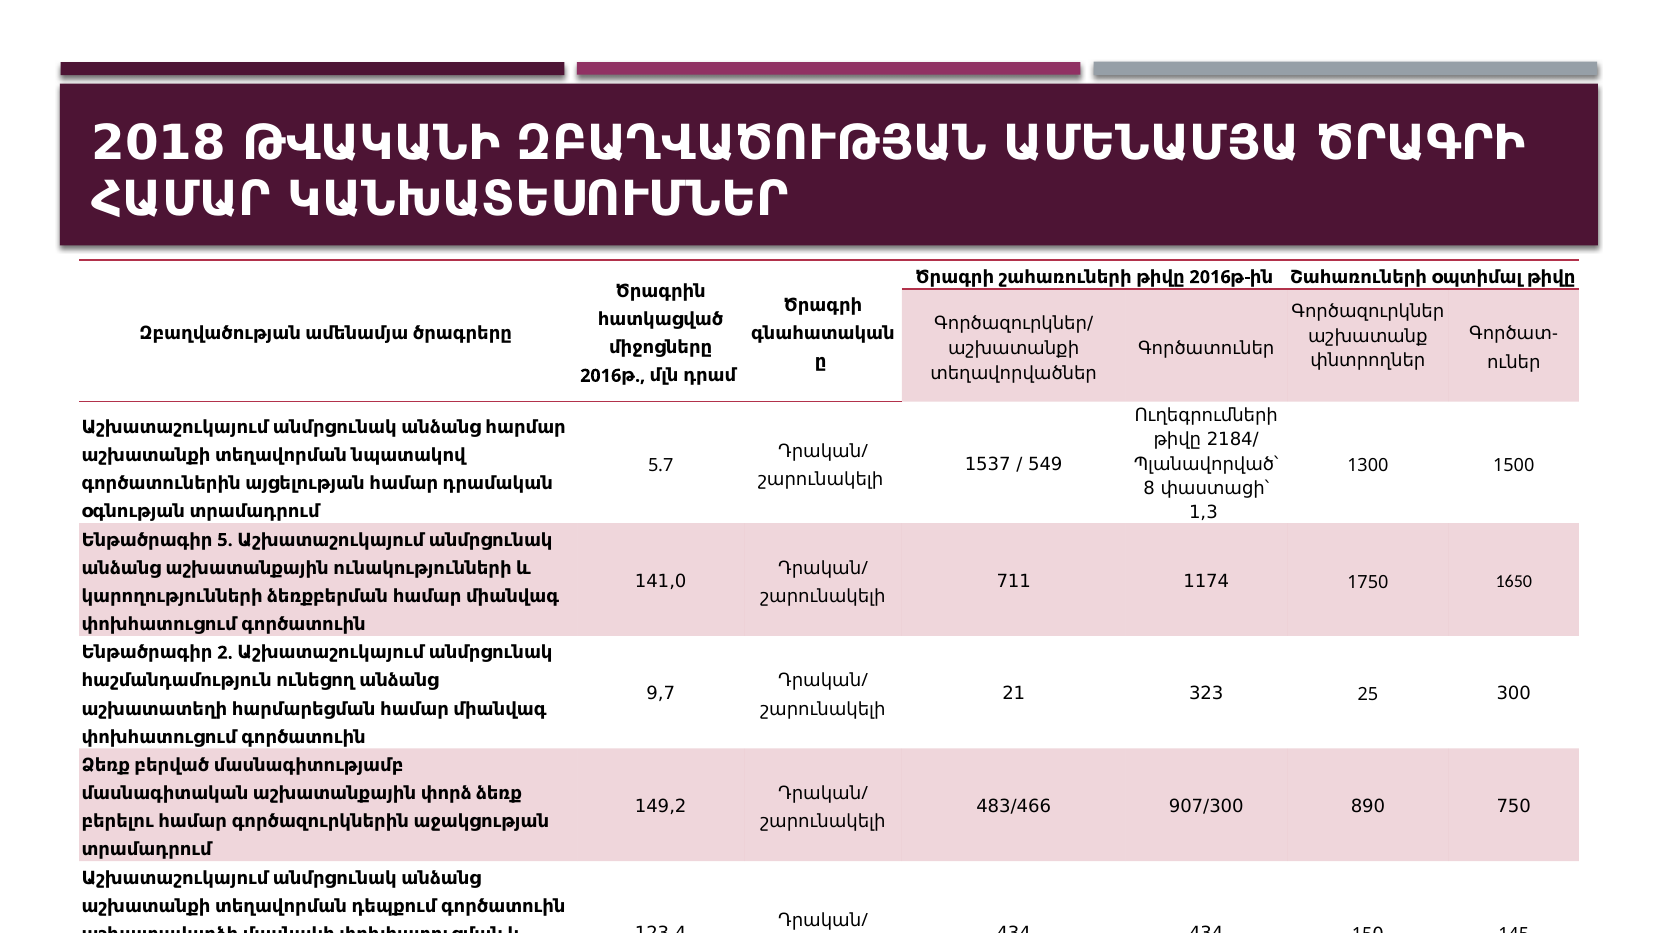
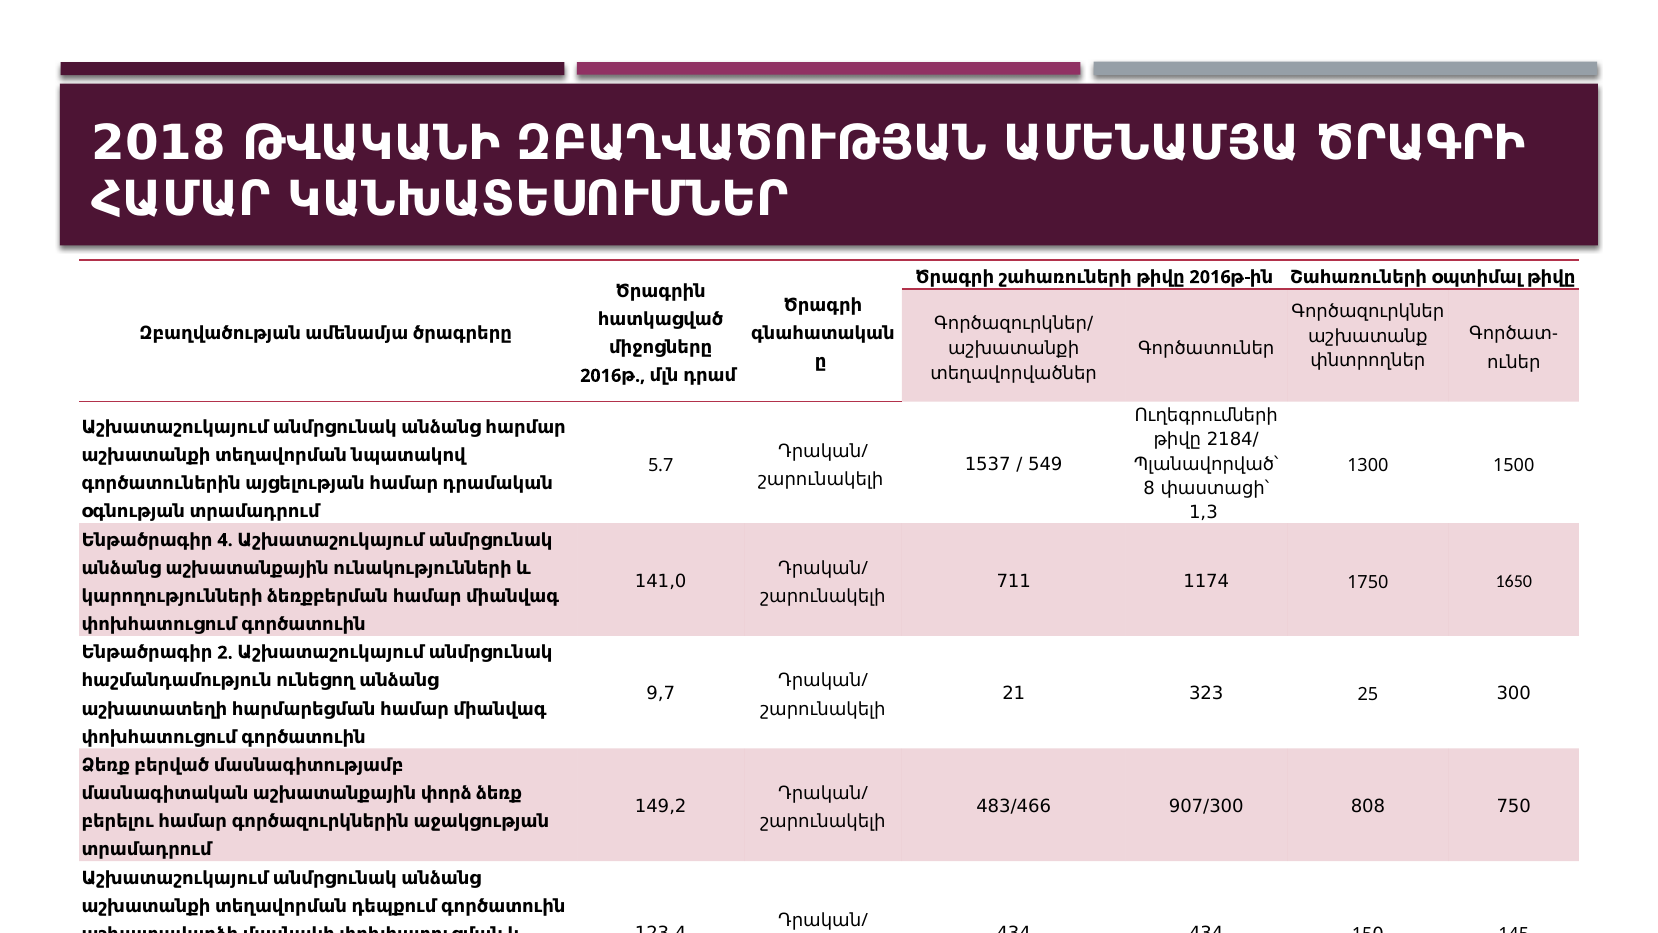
5: 5 -> 4 (225, 540)
890: 890 -> 808 (1368, 806)
